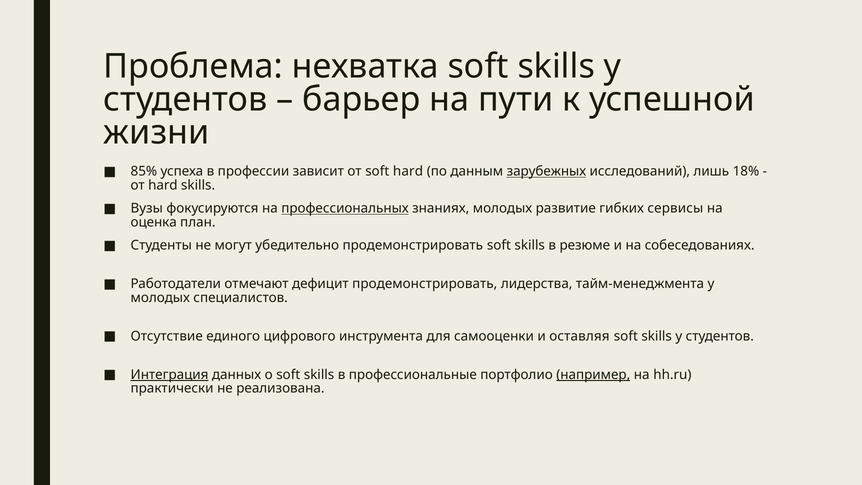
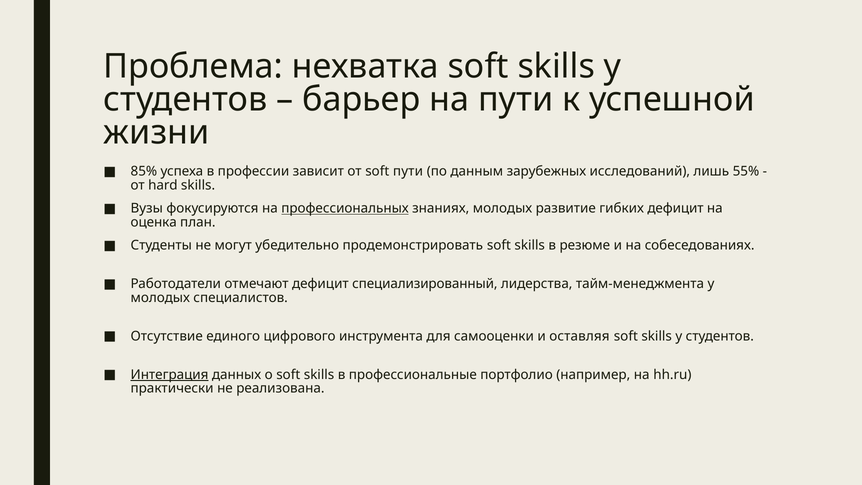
soft hard: hard -> пути (408, 171)
зарубежных underline: present -> none (546, 171)
18%: 18% -> 55% (746, 171)
гибких сервисы: сервисы -> дефицит (675, 208)
дефицит продемонстрировать: продемонстрировать -> специализированный (425, 284)
например underline: present -> none (593, 375)
